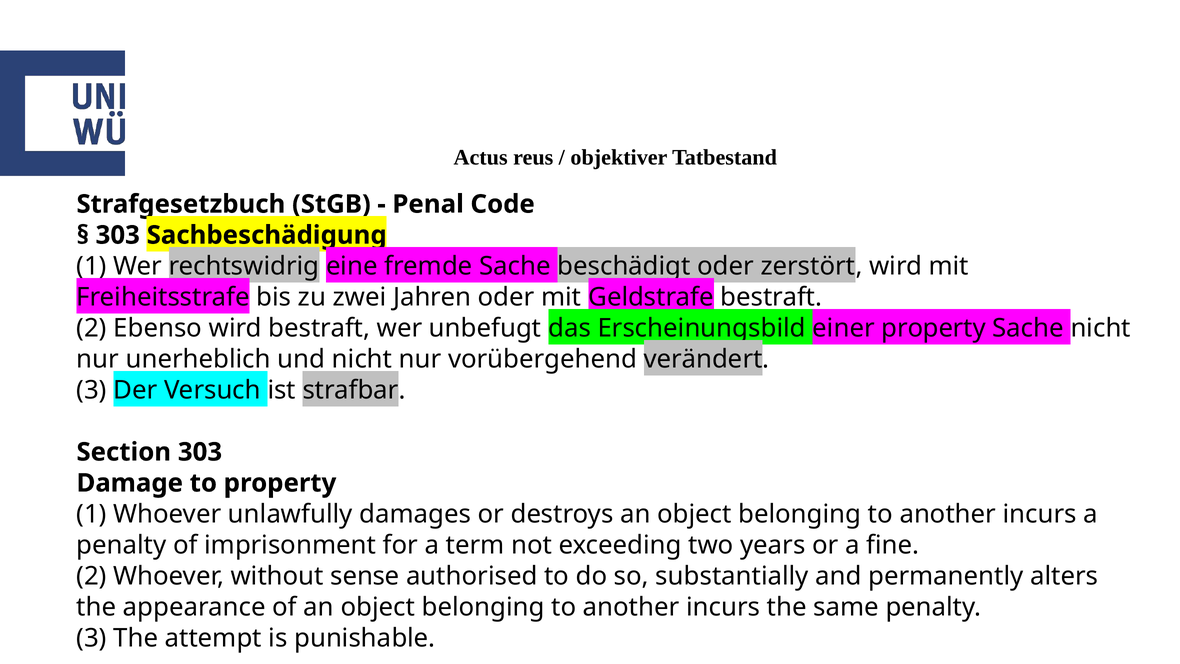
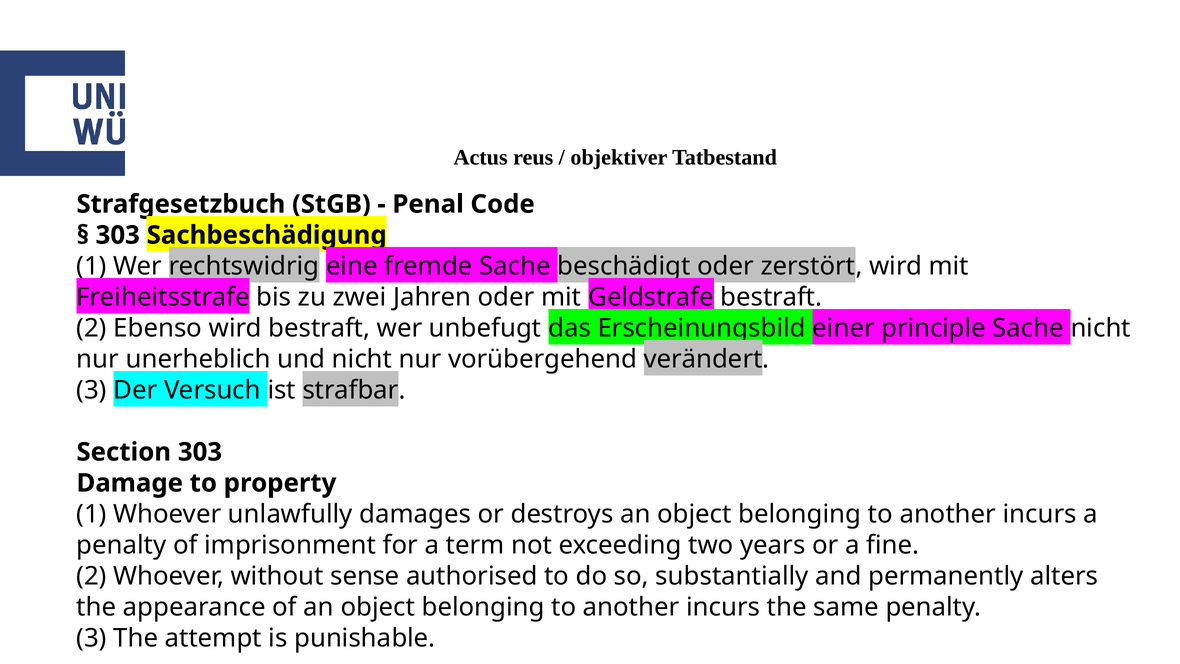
einer property: property -> principle (934, 328)
